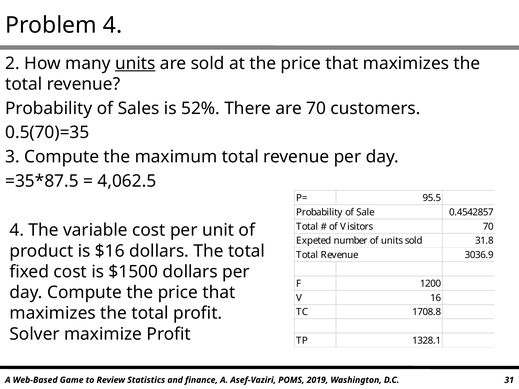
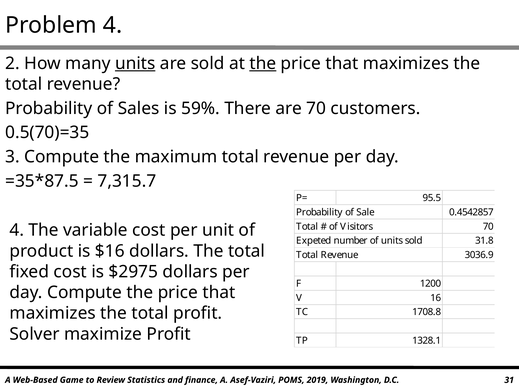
the underline: none -> present (263, 63)
52%: 52% -> 59% (201, 108)
4,062.5: 4,062.5 -> 7,315.7 (127, 181)
$1500: $1500 -> $2975 (133, 272)
